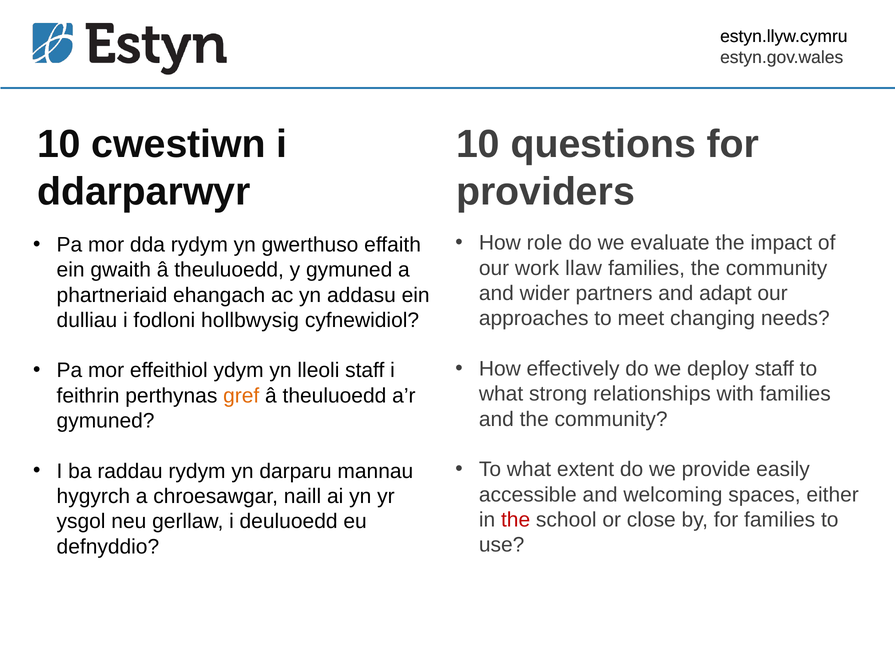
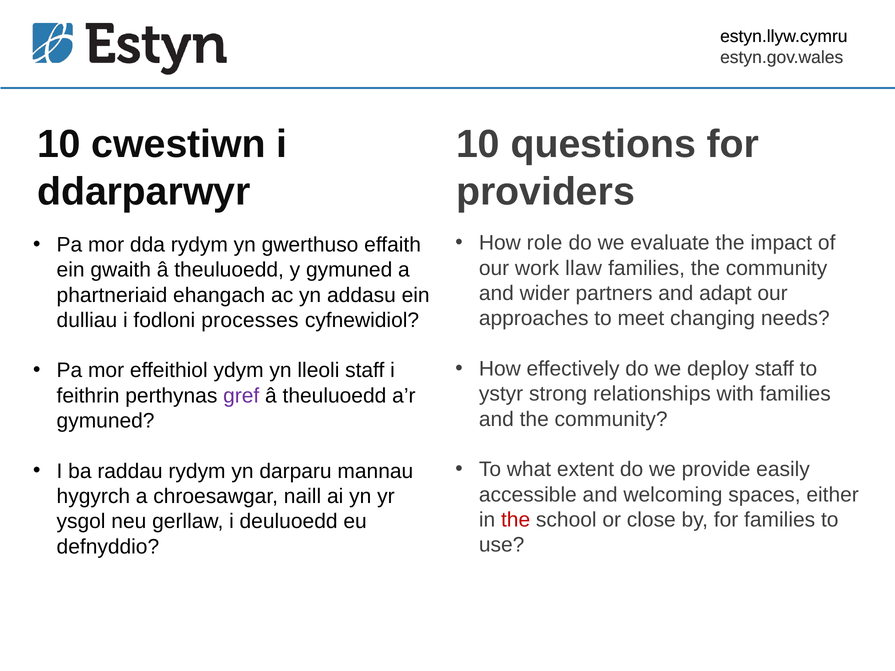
hollbwysig: hollbwysig -> processes (250, 320)
what: what -> ystyr (501, 394)
gref colour: orange -> purple (241, 396)
